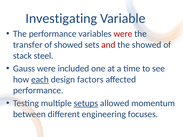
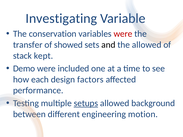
The performance: performance -> conservation (53, 34)
and colour: red -> black (108, 45)
the showed: showed -> allowed (147, 45)
steel: steel -> kept (43, 56)
Gauss: Gauss -> Demo (24, 69)
each underline: present -> none (40, 80)
momentum: momentum -> background (153, 103)
focuses: focuses -> motion (143, 114)
